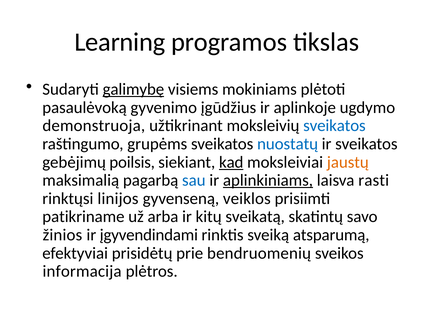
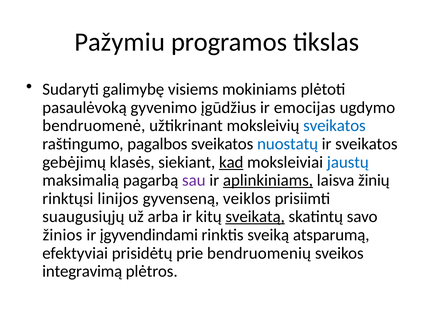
Learning: Learning -> Pažymiu (120, 42)
galimybę underline: present -> none (133, 89)
aplinkoje: aplinkoje -> emocijas (305, 108)
demonstruoja: demonstruoja -> bendruomenė (94, 126)
grupėms: grupėms -> pagalbos (157, 144)
poilsis: poilsis -> klasės (132, 162)
jaustų colour: orange -> blue (348, 162)
sau colour: blue -> purple (194, 181)
rasti: rasti -> žinių (374, 181)
patikriname: patikriname -> suaugusiųjų (83, 217)
sveikatą underline: none -> present (255, 217)
informacija: informacija -> integravimą (82, 272)
